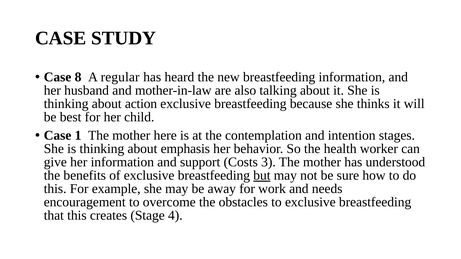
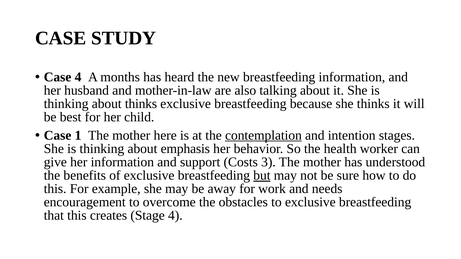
Case 8: 8 -> 4 (78, 77)
regular: regular -> months (120, 77)
about action: action -> thinks (141, 104)
contemplation underline: none -> present (263, 135)
